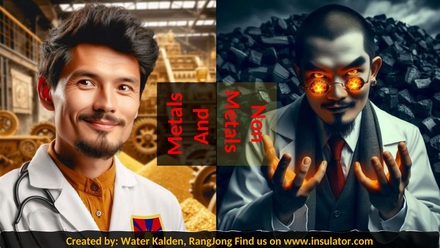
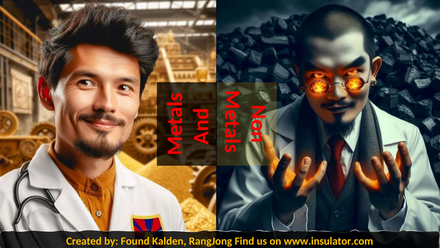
Water: Water -> Found (135, 241)
